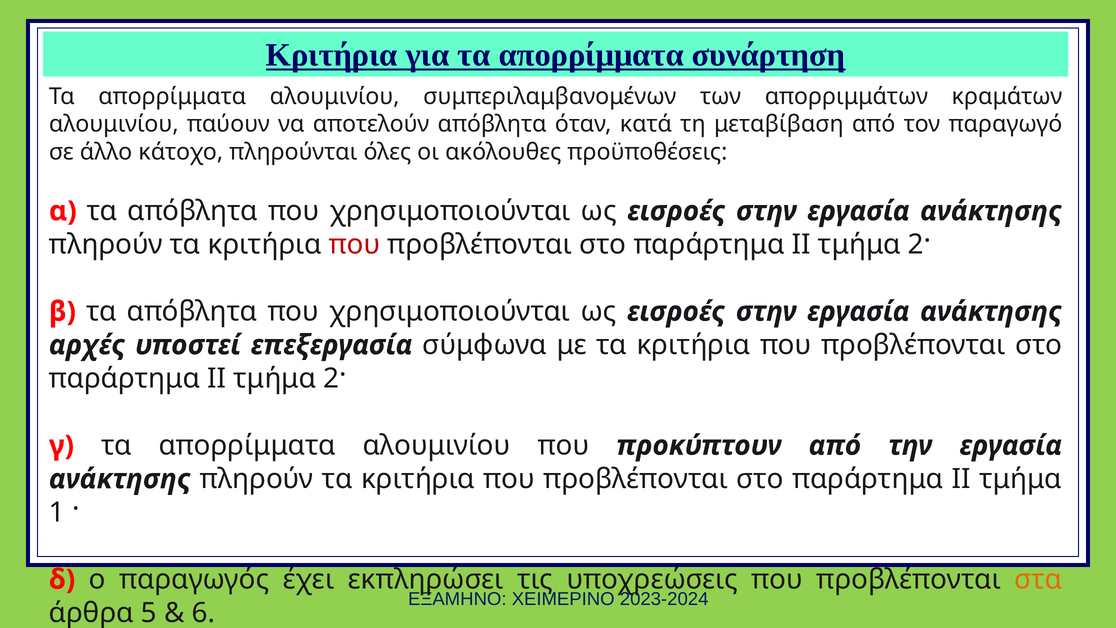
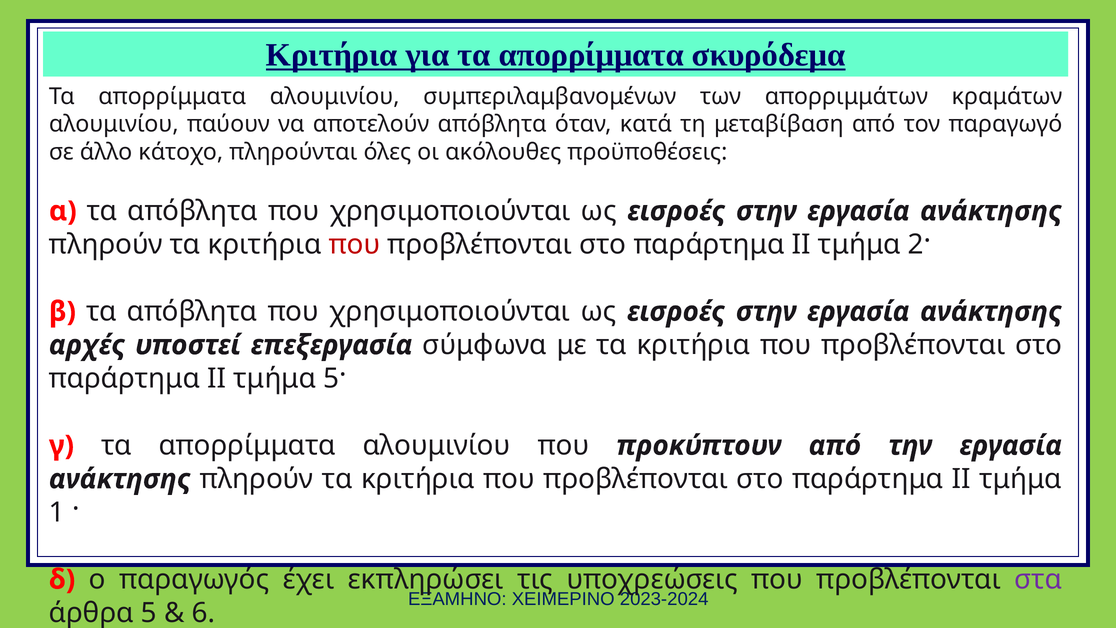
συνάρτηση: συνάρτηση -> σκυρόδεμα (769, 55)
2·: 2· -> 5· (335, 378)
στα colour: orange -> purple (1038, 579)
